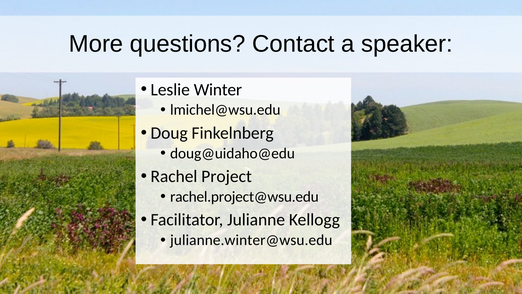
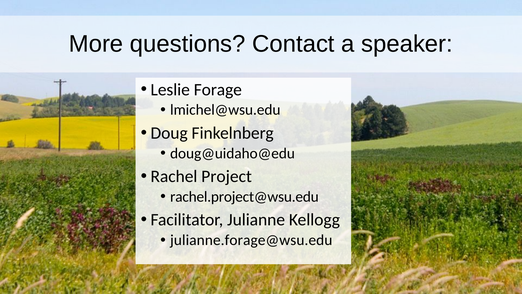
Winter: Winter -> Forage (218, 89)
julianne.winter@wsu.edu: julianne.winter@wsu.edu -> julianne.forage@wsu.edu (251, 240)
